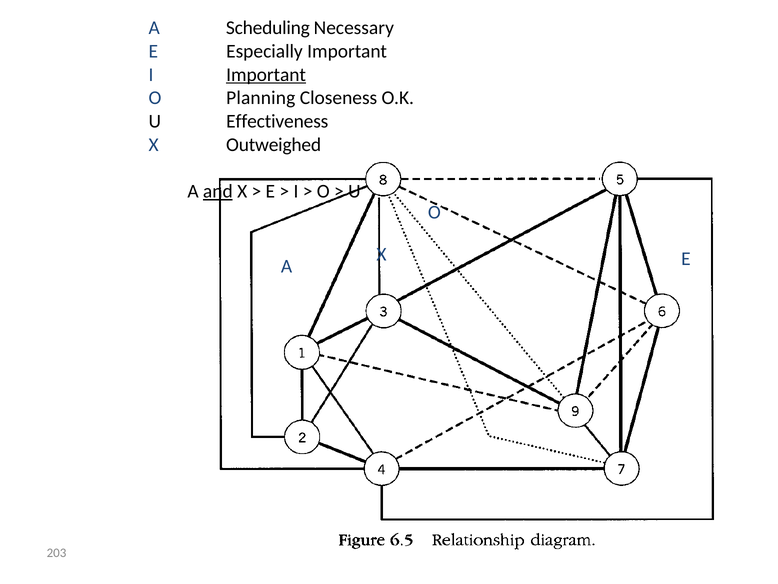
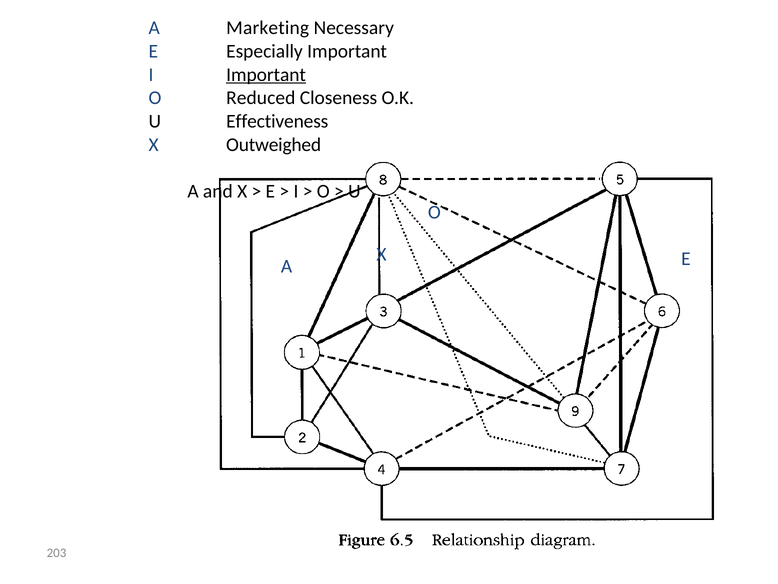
Scheduling: Scheduling -> Marketing (268, 28)
Planning: Planning -> Reduced (261, 98)
and underline: present -> none (218, 191)
